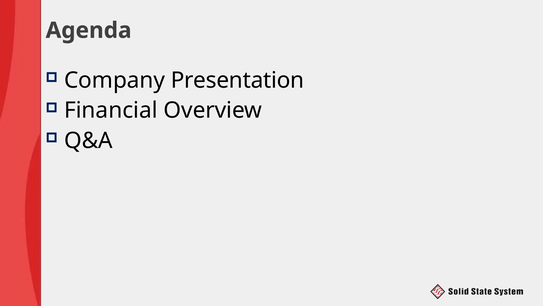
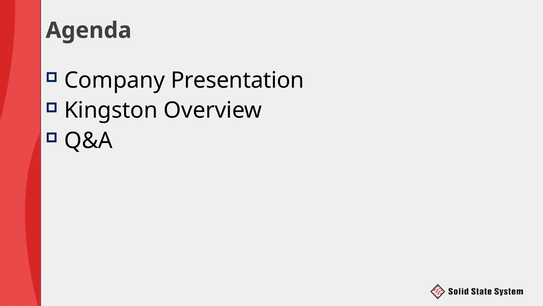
Financial: Financial -> Kingston (111, 110)
